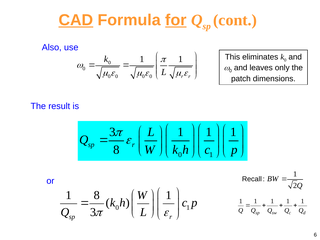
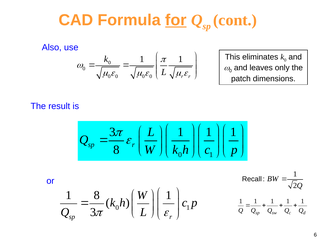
CAD underline: present -> none (76, 20)
